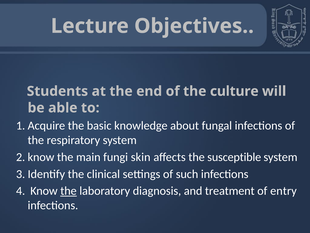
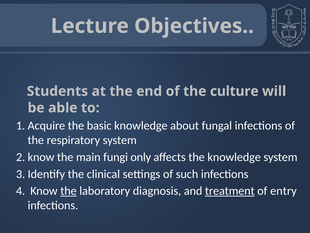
skin: skin -> only (141, 157)
the susceptible: susceptible -> knowledge (234, 157)
treatment underline: none -> present (230, 191)
